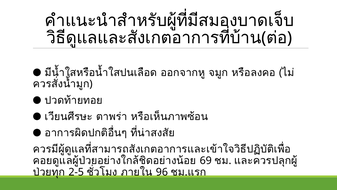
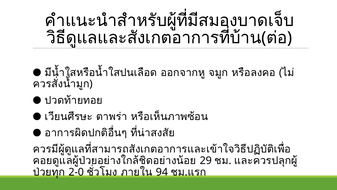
69: 69 -> 29 (206, 160)
2-5: 2-5 -> 2-0 (76, 172)
96: 96 -> 94 (162, 172)
